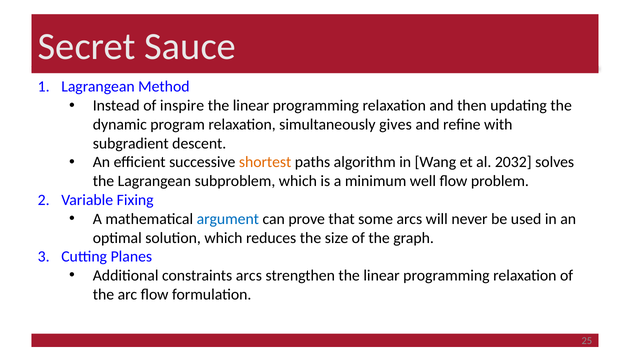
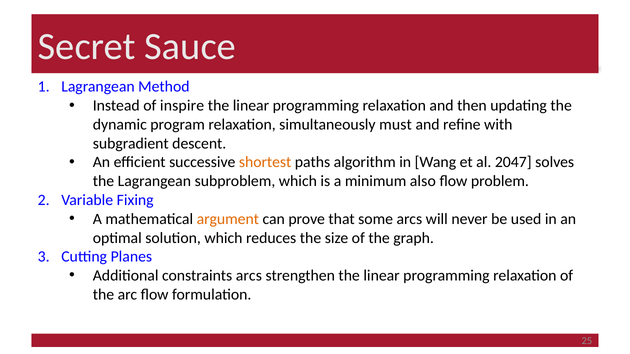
gives: gives -> must (396, 125)
2032: 2032 -> 2047 (513, 162)
well: well -> also (423, 181)
argument colour: blue -> orange (228, 219)
